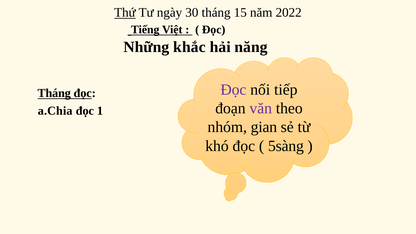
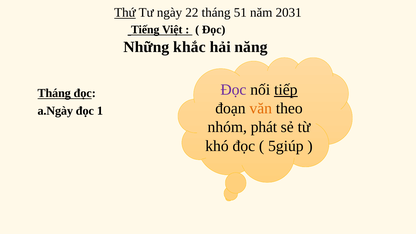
30: 30 -> 22 (192, 13)
15: 15 -> 51 (240, 13)
2022: 2022 -> 2031 (289, 13)
tiếp underline: none -> present (286, 90)
văn colour: purple -> orange (261, 108)
a.Chia: a.Chia -> a.Ngày (55, 111)
gian: gian -> phát (264, 127)
5sàng: 5sàng -> 5giúp (286, 146)
